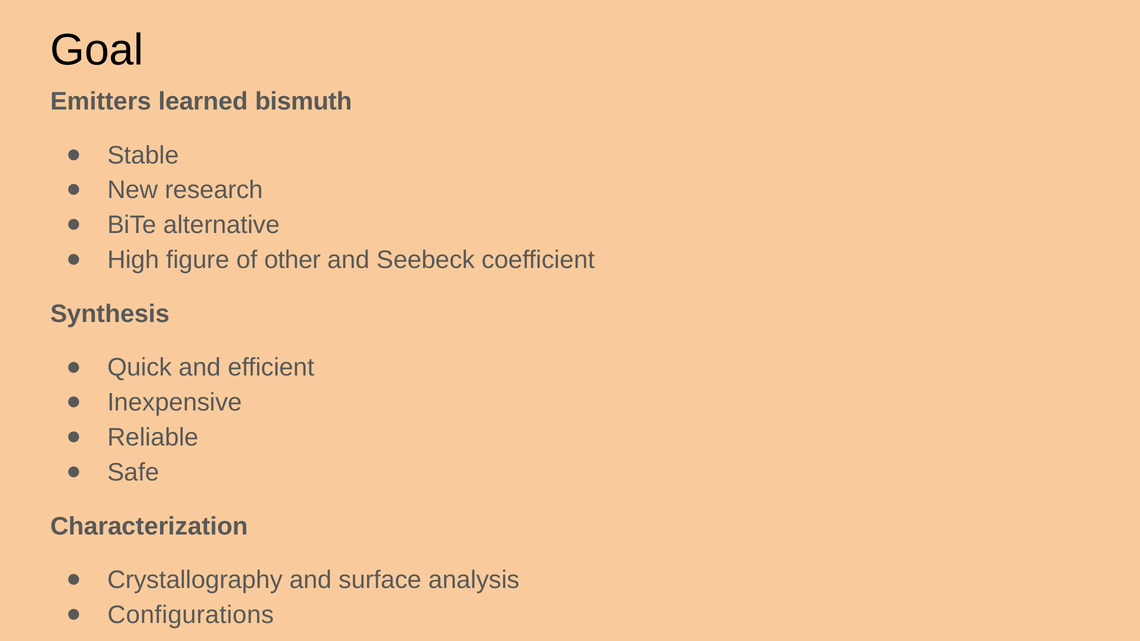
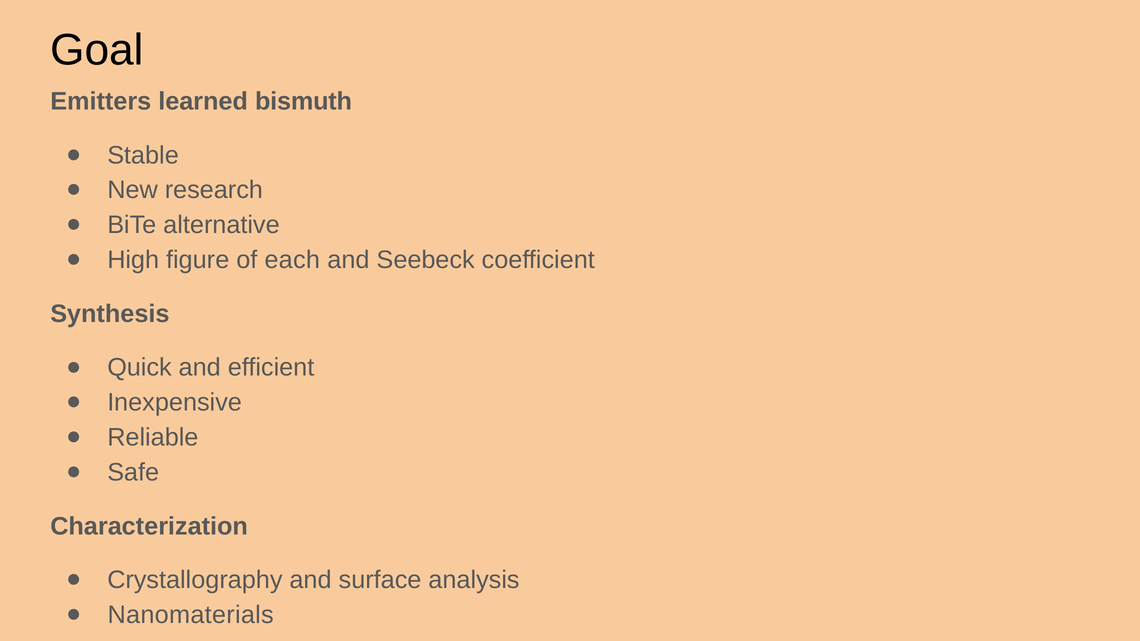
other: other -> each (292, 260)
Configurations: Configurations -> Nanomaterials (191, 615)
